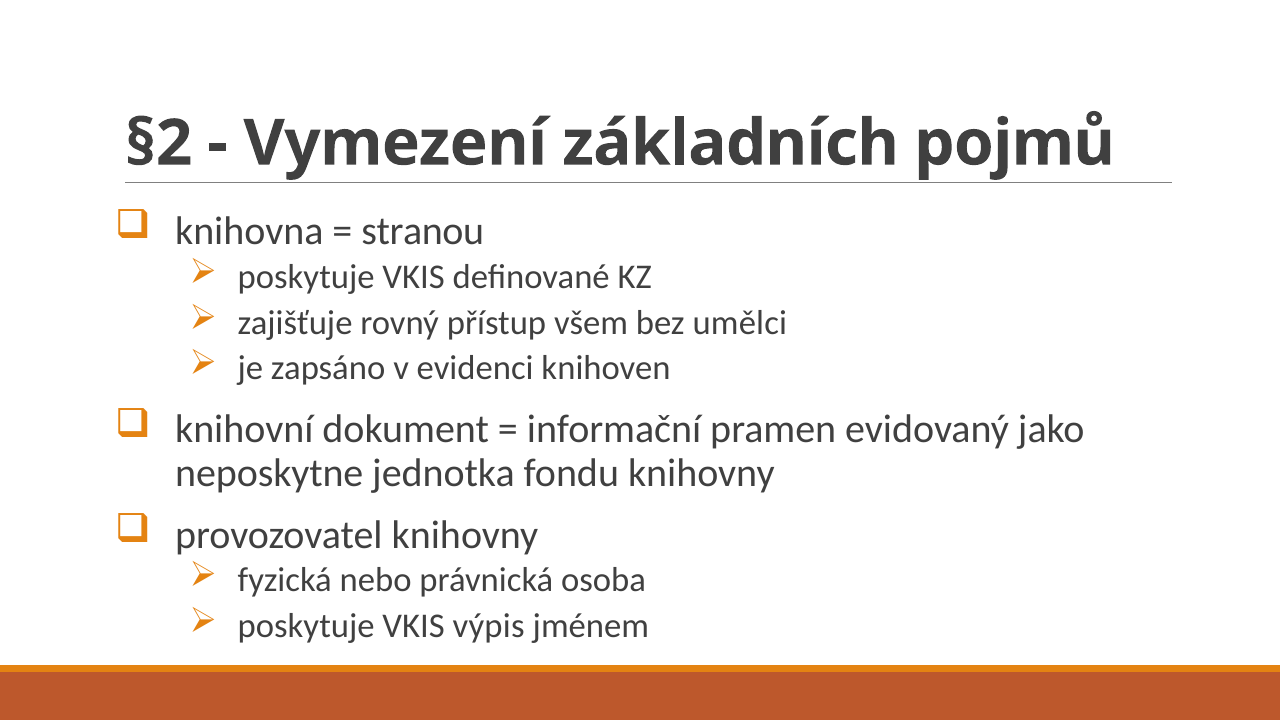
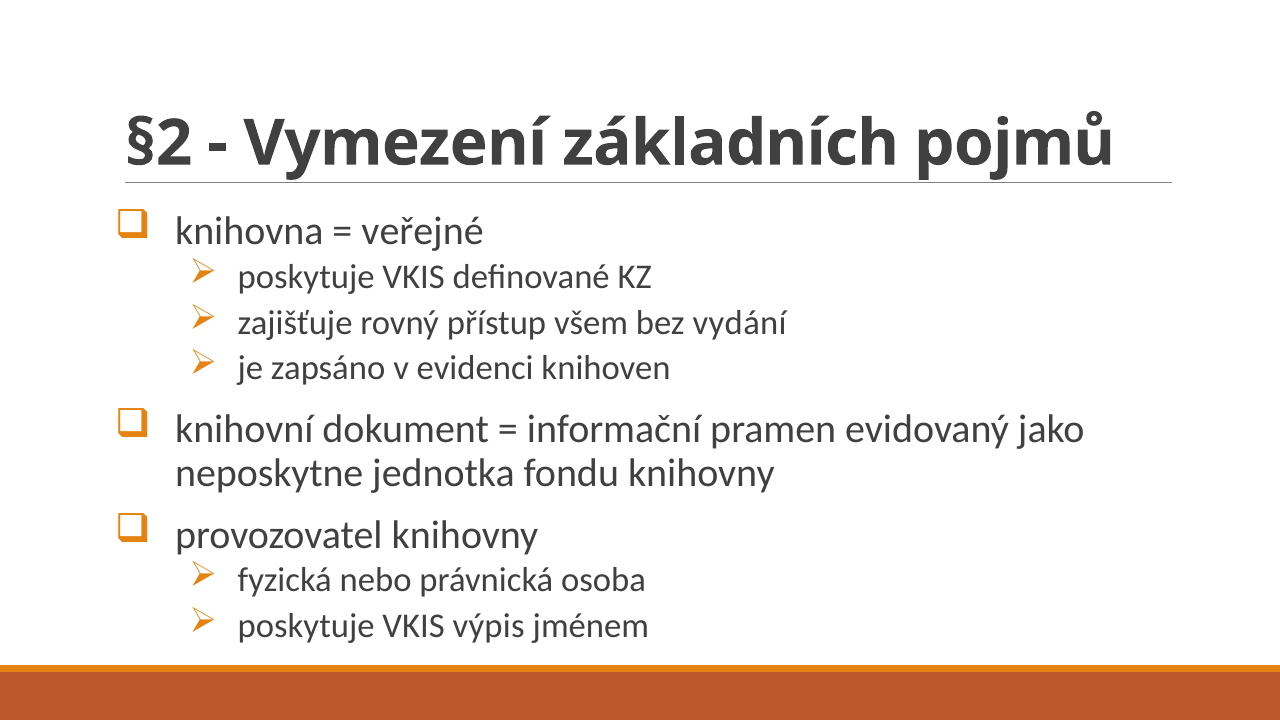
stranou: stranou -> veřejné (423, 232)
umělci: umělci -> vydání (740, 323)
